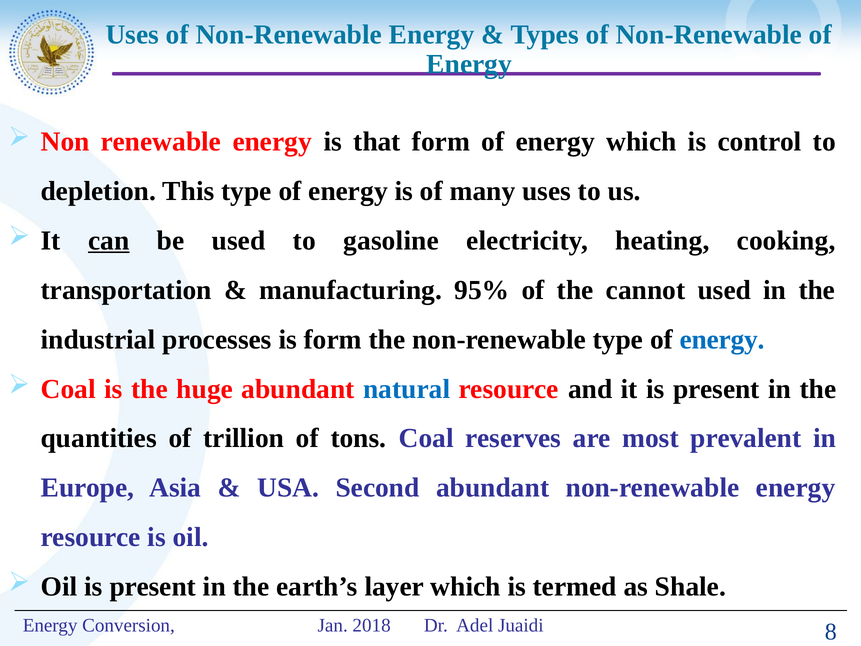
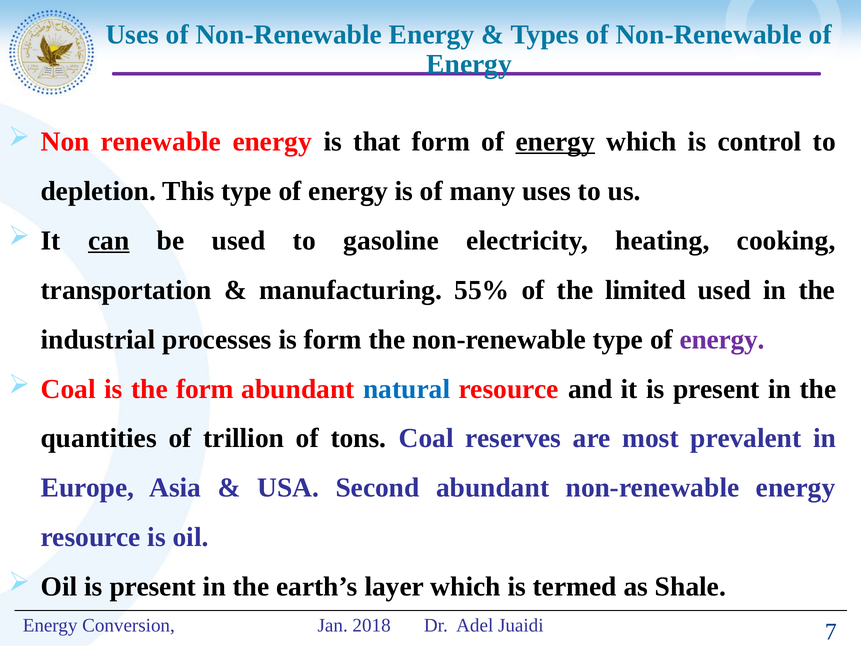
energy underline: none -> present (555, 142)
95%: 95% -> 55% (482, 290)
cannot: cannot -> limited (646, 290)
energy colour: blue -> purple (722, 339)
the huge: huge -> form (205, 389)
8: 8 -> 7 (831, 632)
